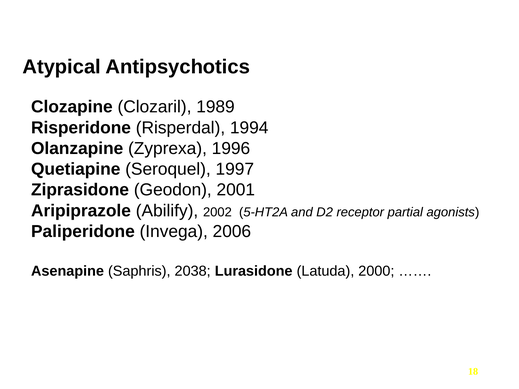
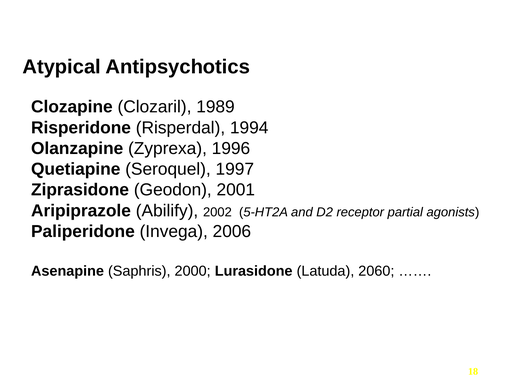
2038: 2038 -> 2000 (193, 271)
2000: 2000 -> 2060 (376, 271)
